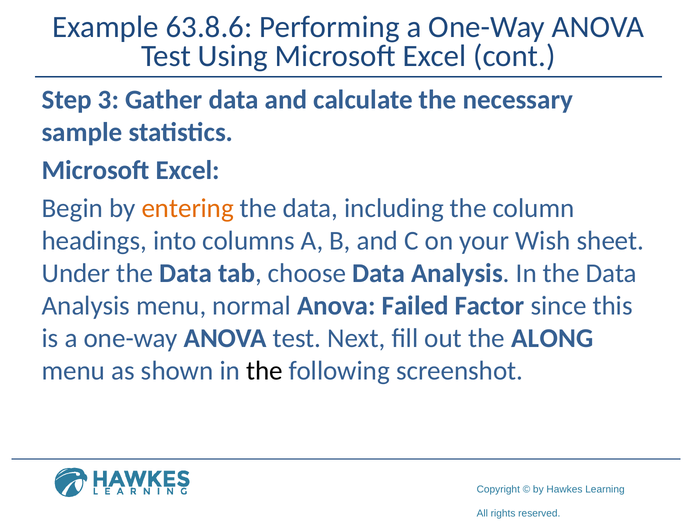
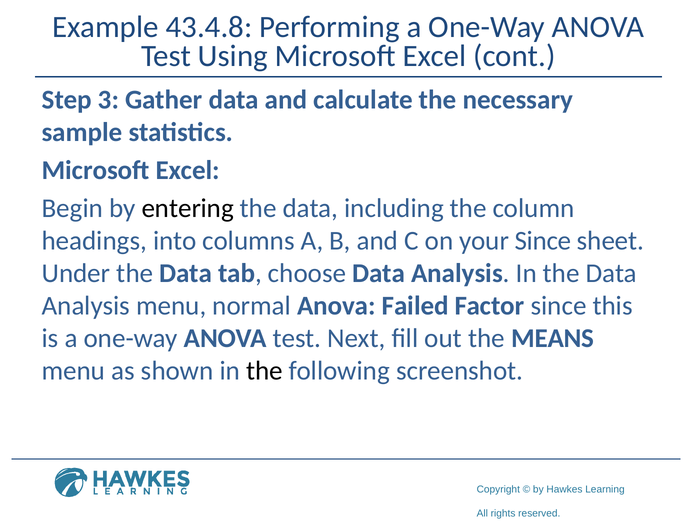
63.8.6: 63.8.6 -> 43.4.8 (209, 27)
entering colour: orange -> black (188, 208)
your Wish: Wish -> Since (543, 241)
ALONG: ALONG -> MEANS (553, 338)
